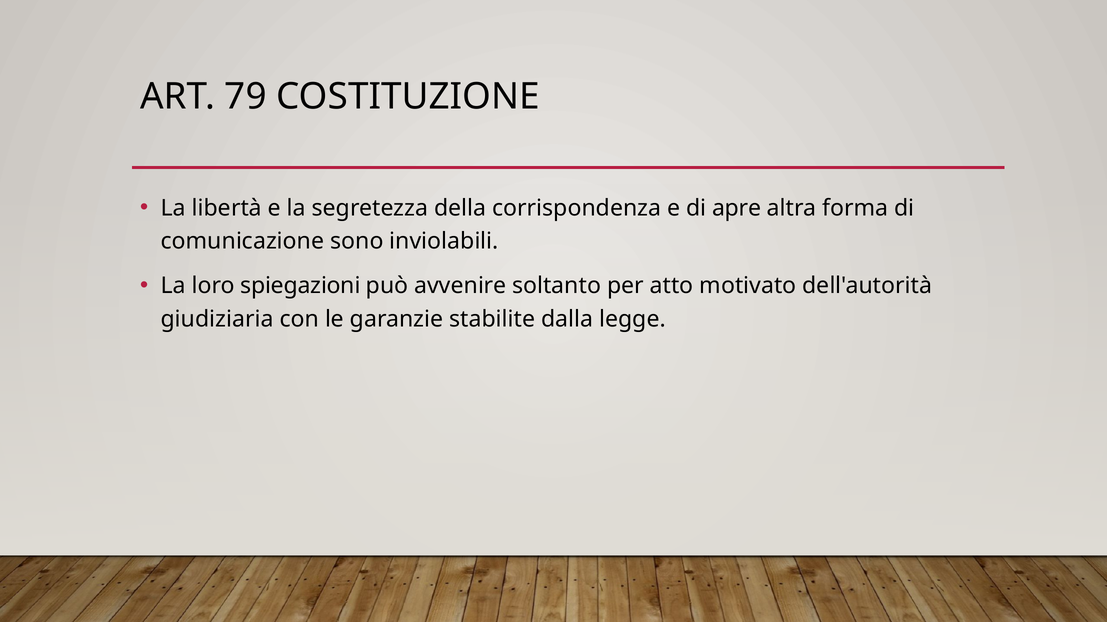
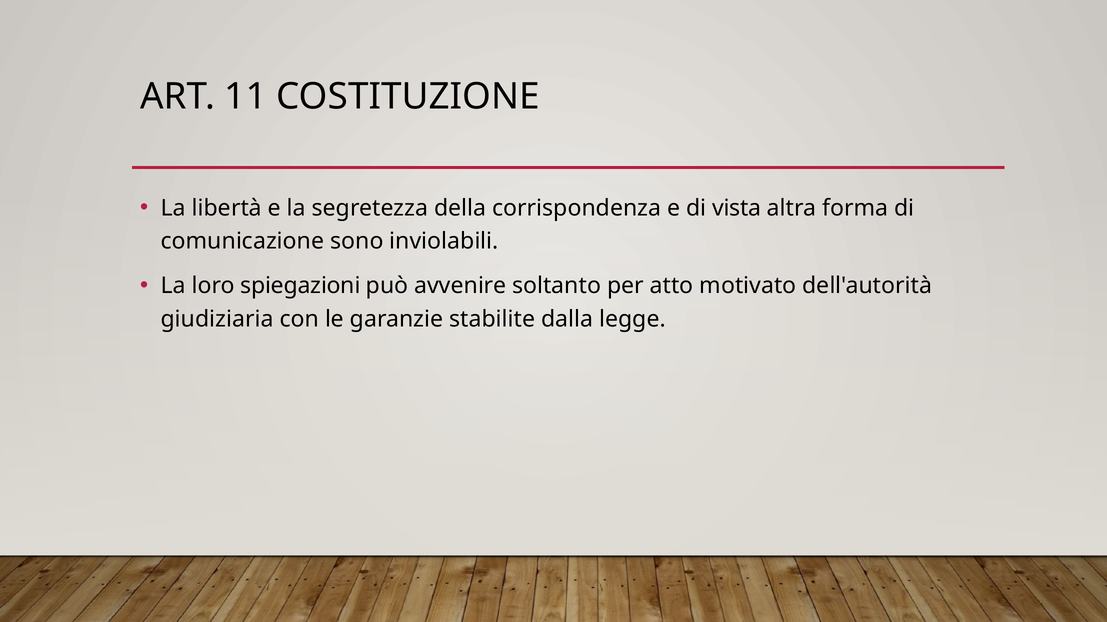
79: 79 -> 11 (246, 97)
apre: apre -> vista (737, 208)
